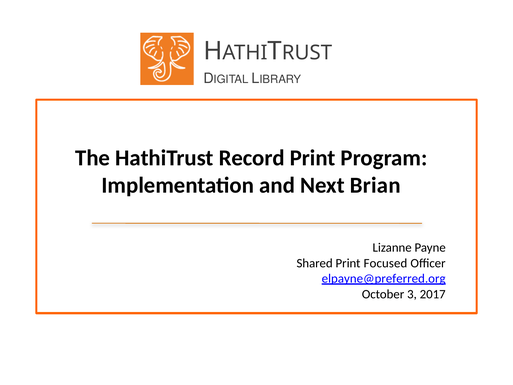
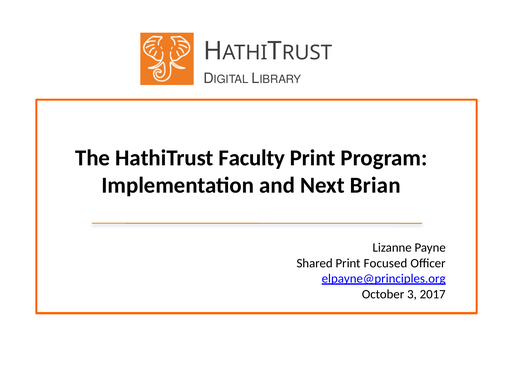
Record: Record -> Faculty (252, 158)
elpayne@preferred.org: elpayne@preferred.org -> elpayne@principles.org (384, 278)
